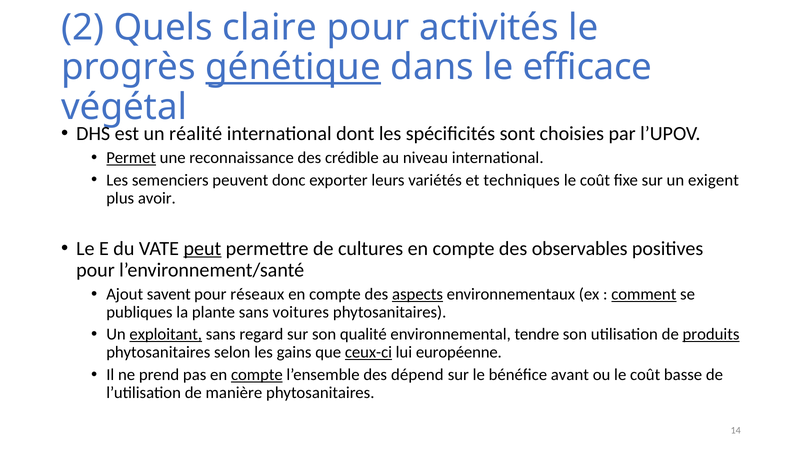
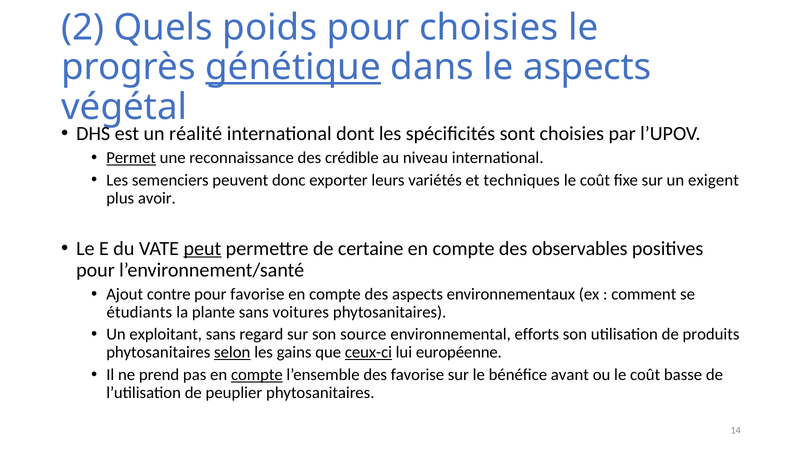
claire: claire -> poids (270, 28)
pour activités: activités -> choisies (489, 28)
le efficace: efficace -> aspects (587, 67)
cultures: cultures -> certaine (371, 248)
savent: savent -> contre (169, 294)
pour réseaux: réseaux -> favorise (257, 294)
aspects underline: present -> none (417, 294)
comment underline: present -> none (644, 294)
publiques: publiques -> étudiants (139, 312)
exploitant underline: present -> none (166, 334)
qualité: qualité -> source (363, 334)
tendre: tendre -> efforts (537, 334)
produits underline: present -> none (711, 334)
selon underline: none -> present (232, 352)
des dépend: dépend -> favorise (417, 375)
manière: manière -> peuplier (234, 393)
